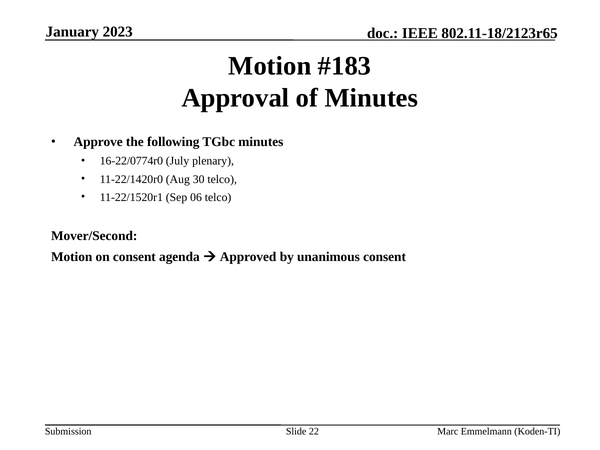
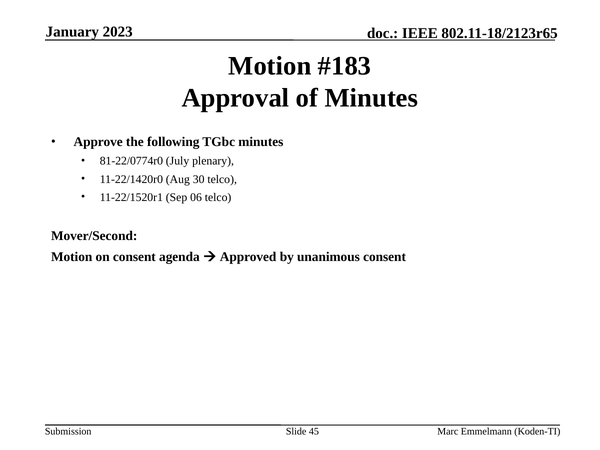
16-22/0774r0: 16-22/0774r0 -> 81-22/0774r0 (131, 161)
22: 22 -> 45 (314, 432)
